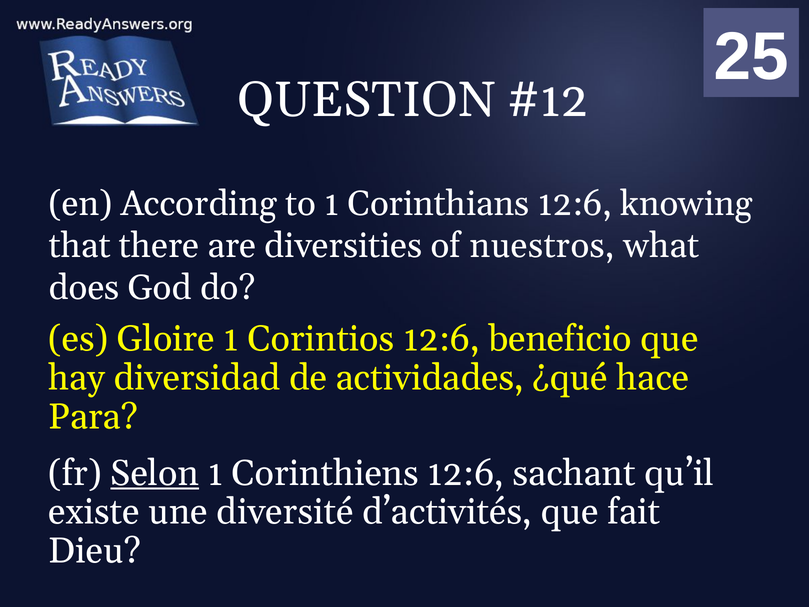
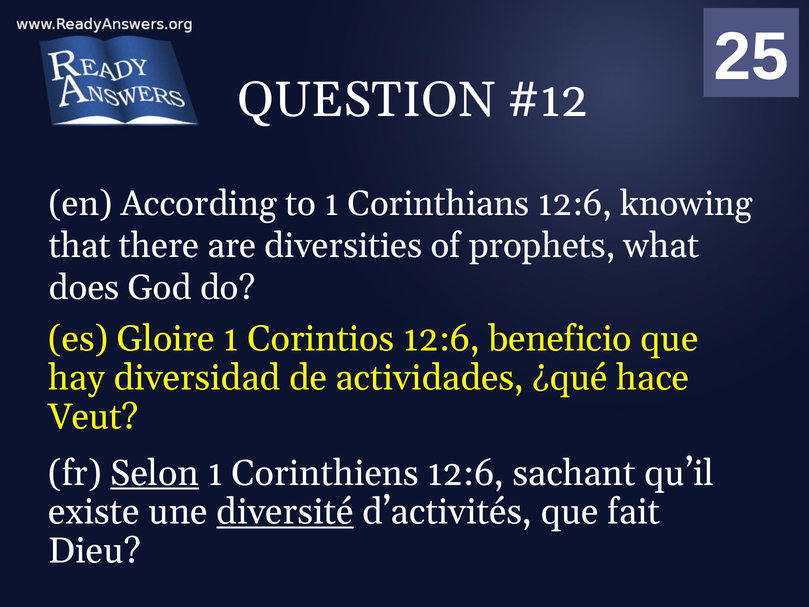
nuestros: nuestros -> prophets (542, 246)
Para: Para -> Veut (93, 416)
diversité underline: none -> present (285, 512)
